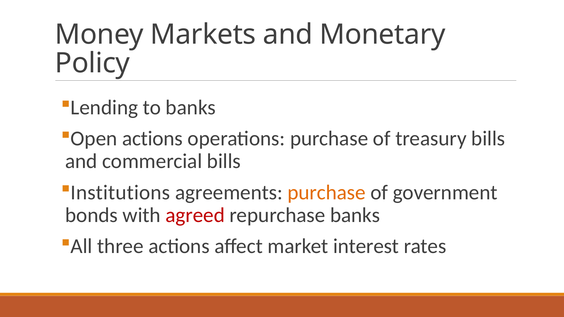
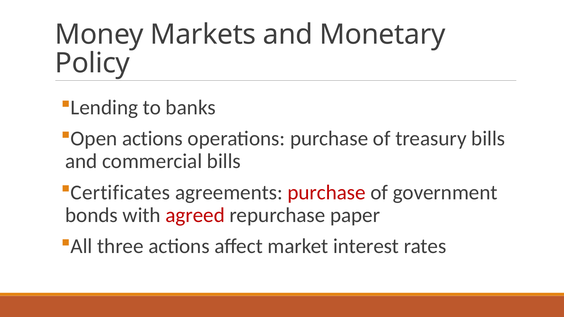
Institutions: Institutions -> Certificates (120, 193)
purchase colour: orange -> red (327, 193)
repurchase banks: banks -> paper (355, 215)
